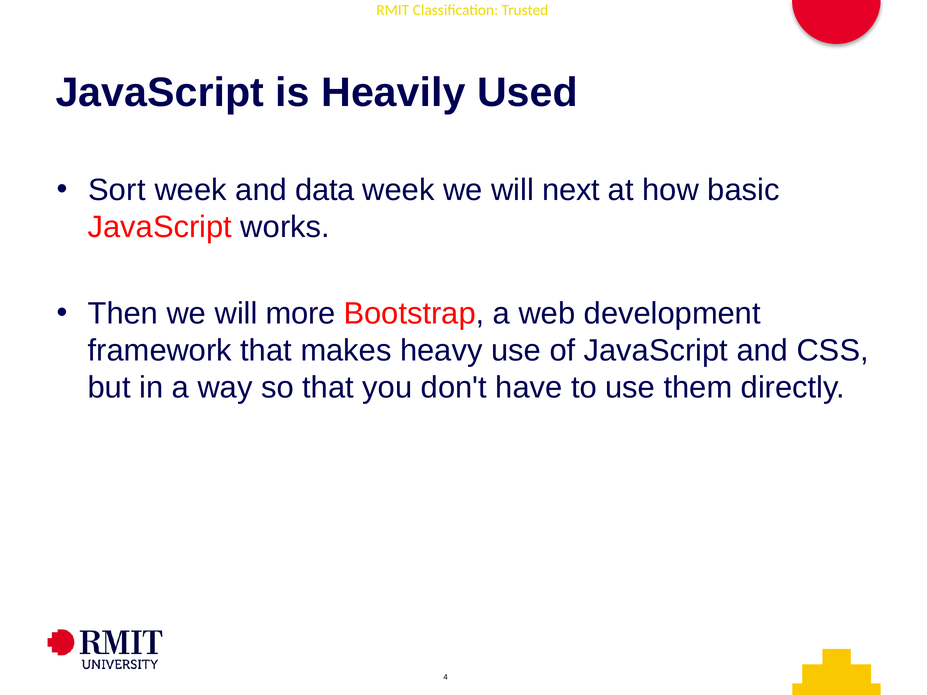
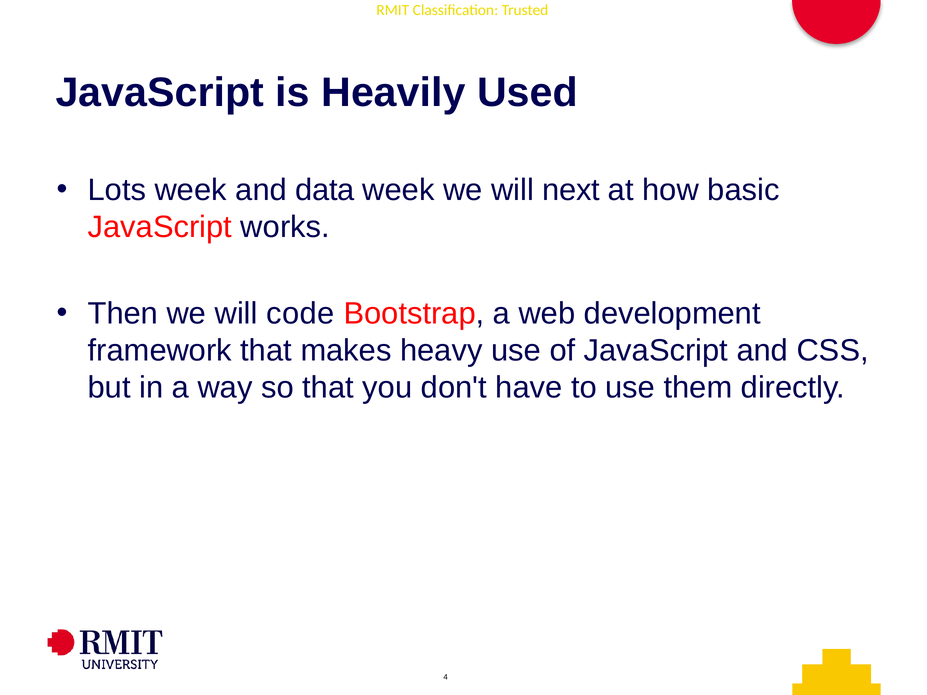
Sort: Sort -> Lots (117, 190)
more: more -> code (300, 314)
